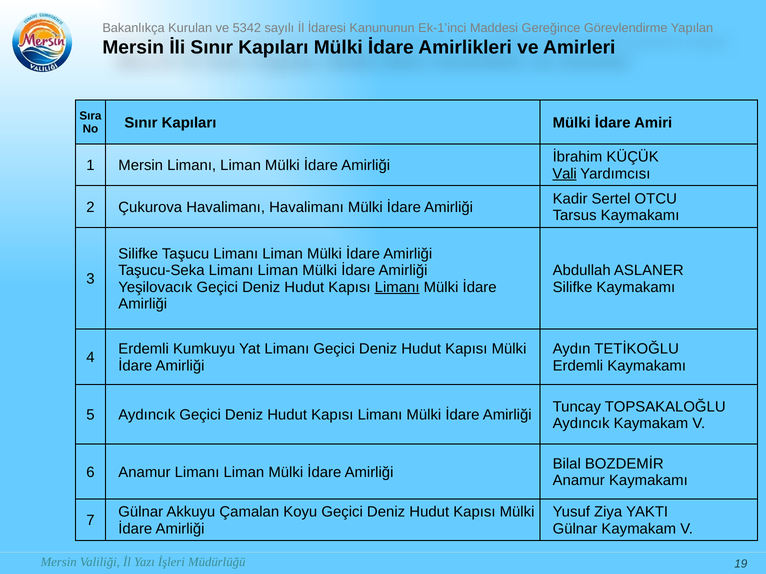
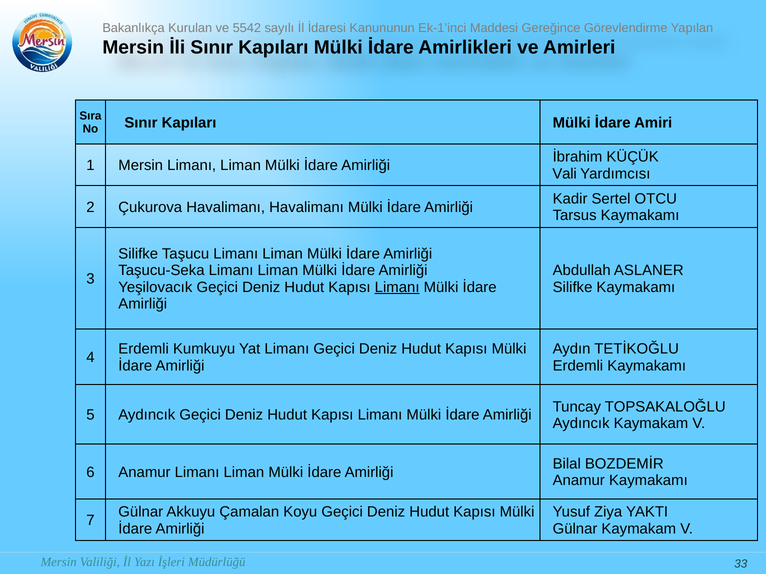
5342: 5342 -> 5542 (247, 28)
Vali underline: present -> none (565, 174)
19: 19 -> 33 (741, 564)
